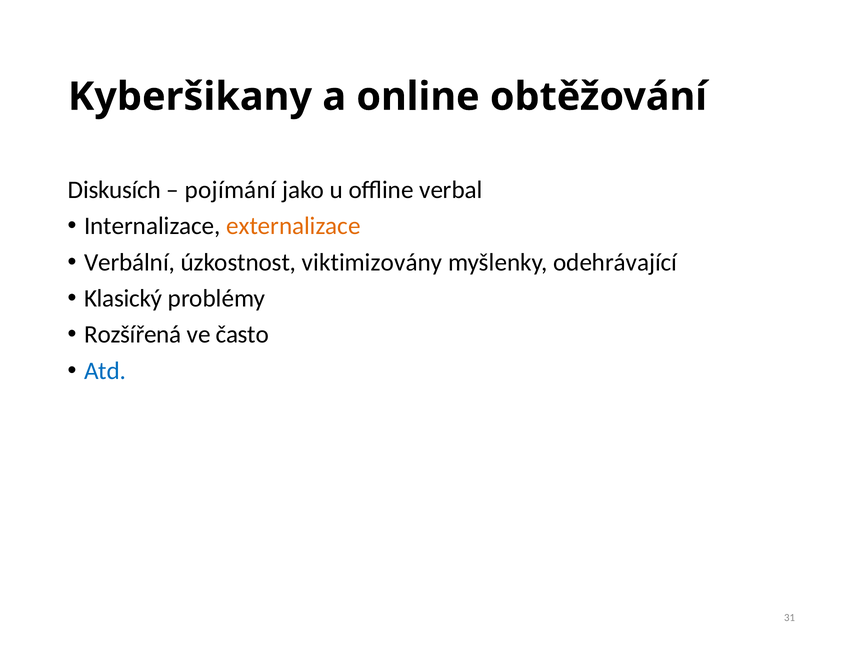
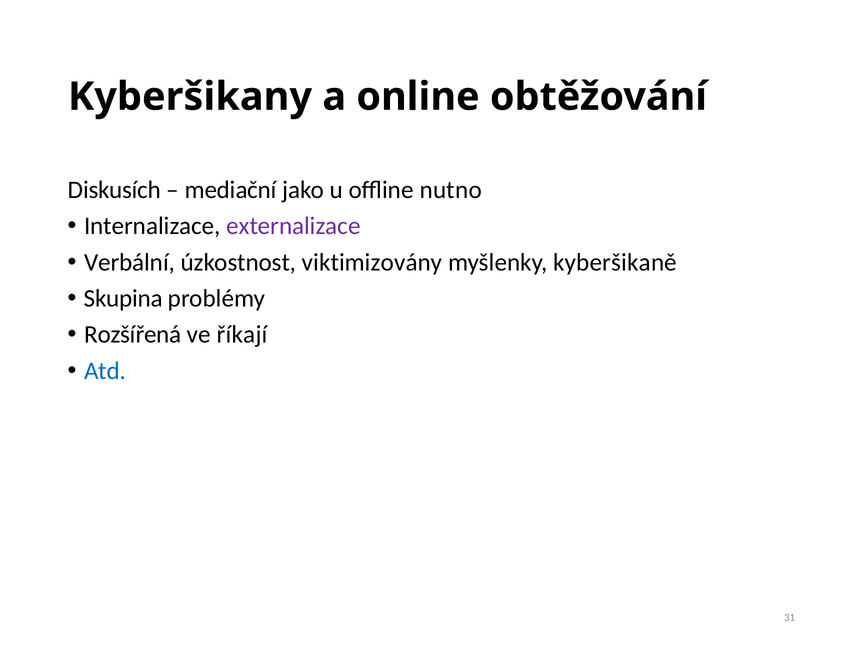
pojímání: pojímání -> mediační (231, 190)
verbal: verbal -> nutno (451, 190)
externalizace colour: orange -> purple (293, 226)
odehrávající: odehrávající -> kyberšikaně (615, 262)
Klasický: Klasický -> Skupina (123, 299)
často: často -> říkají (242, 335)
